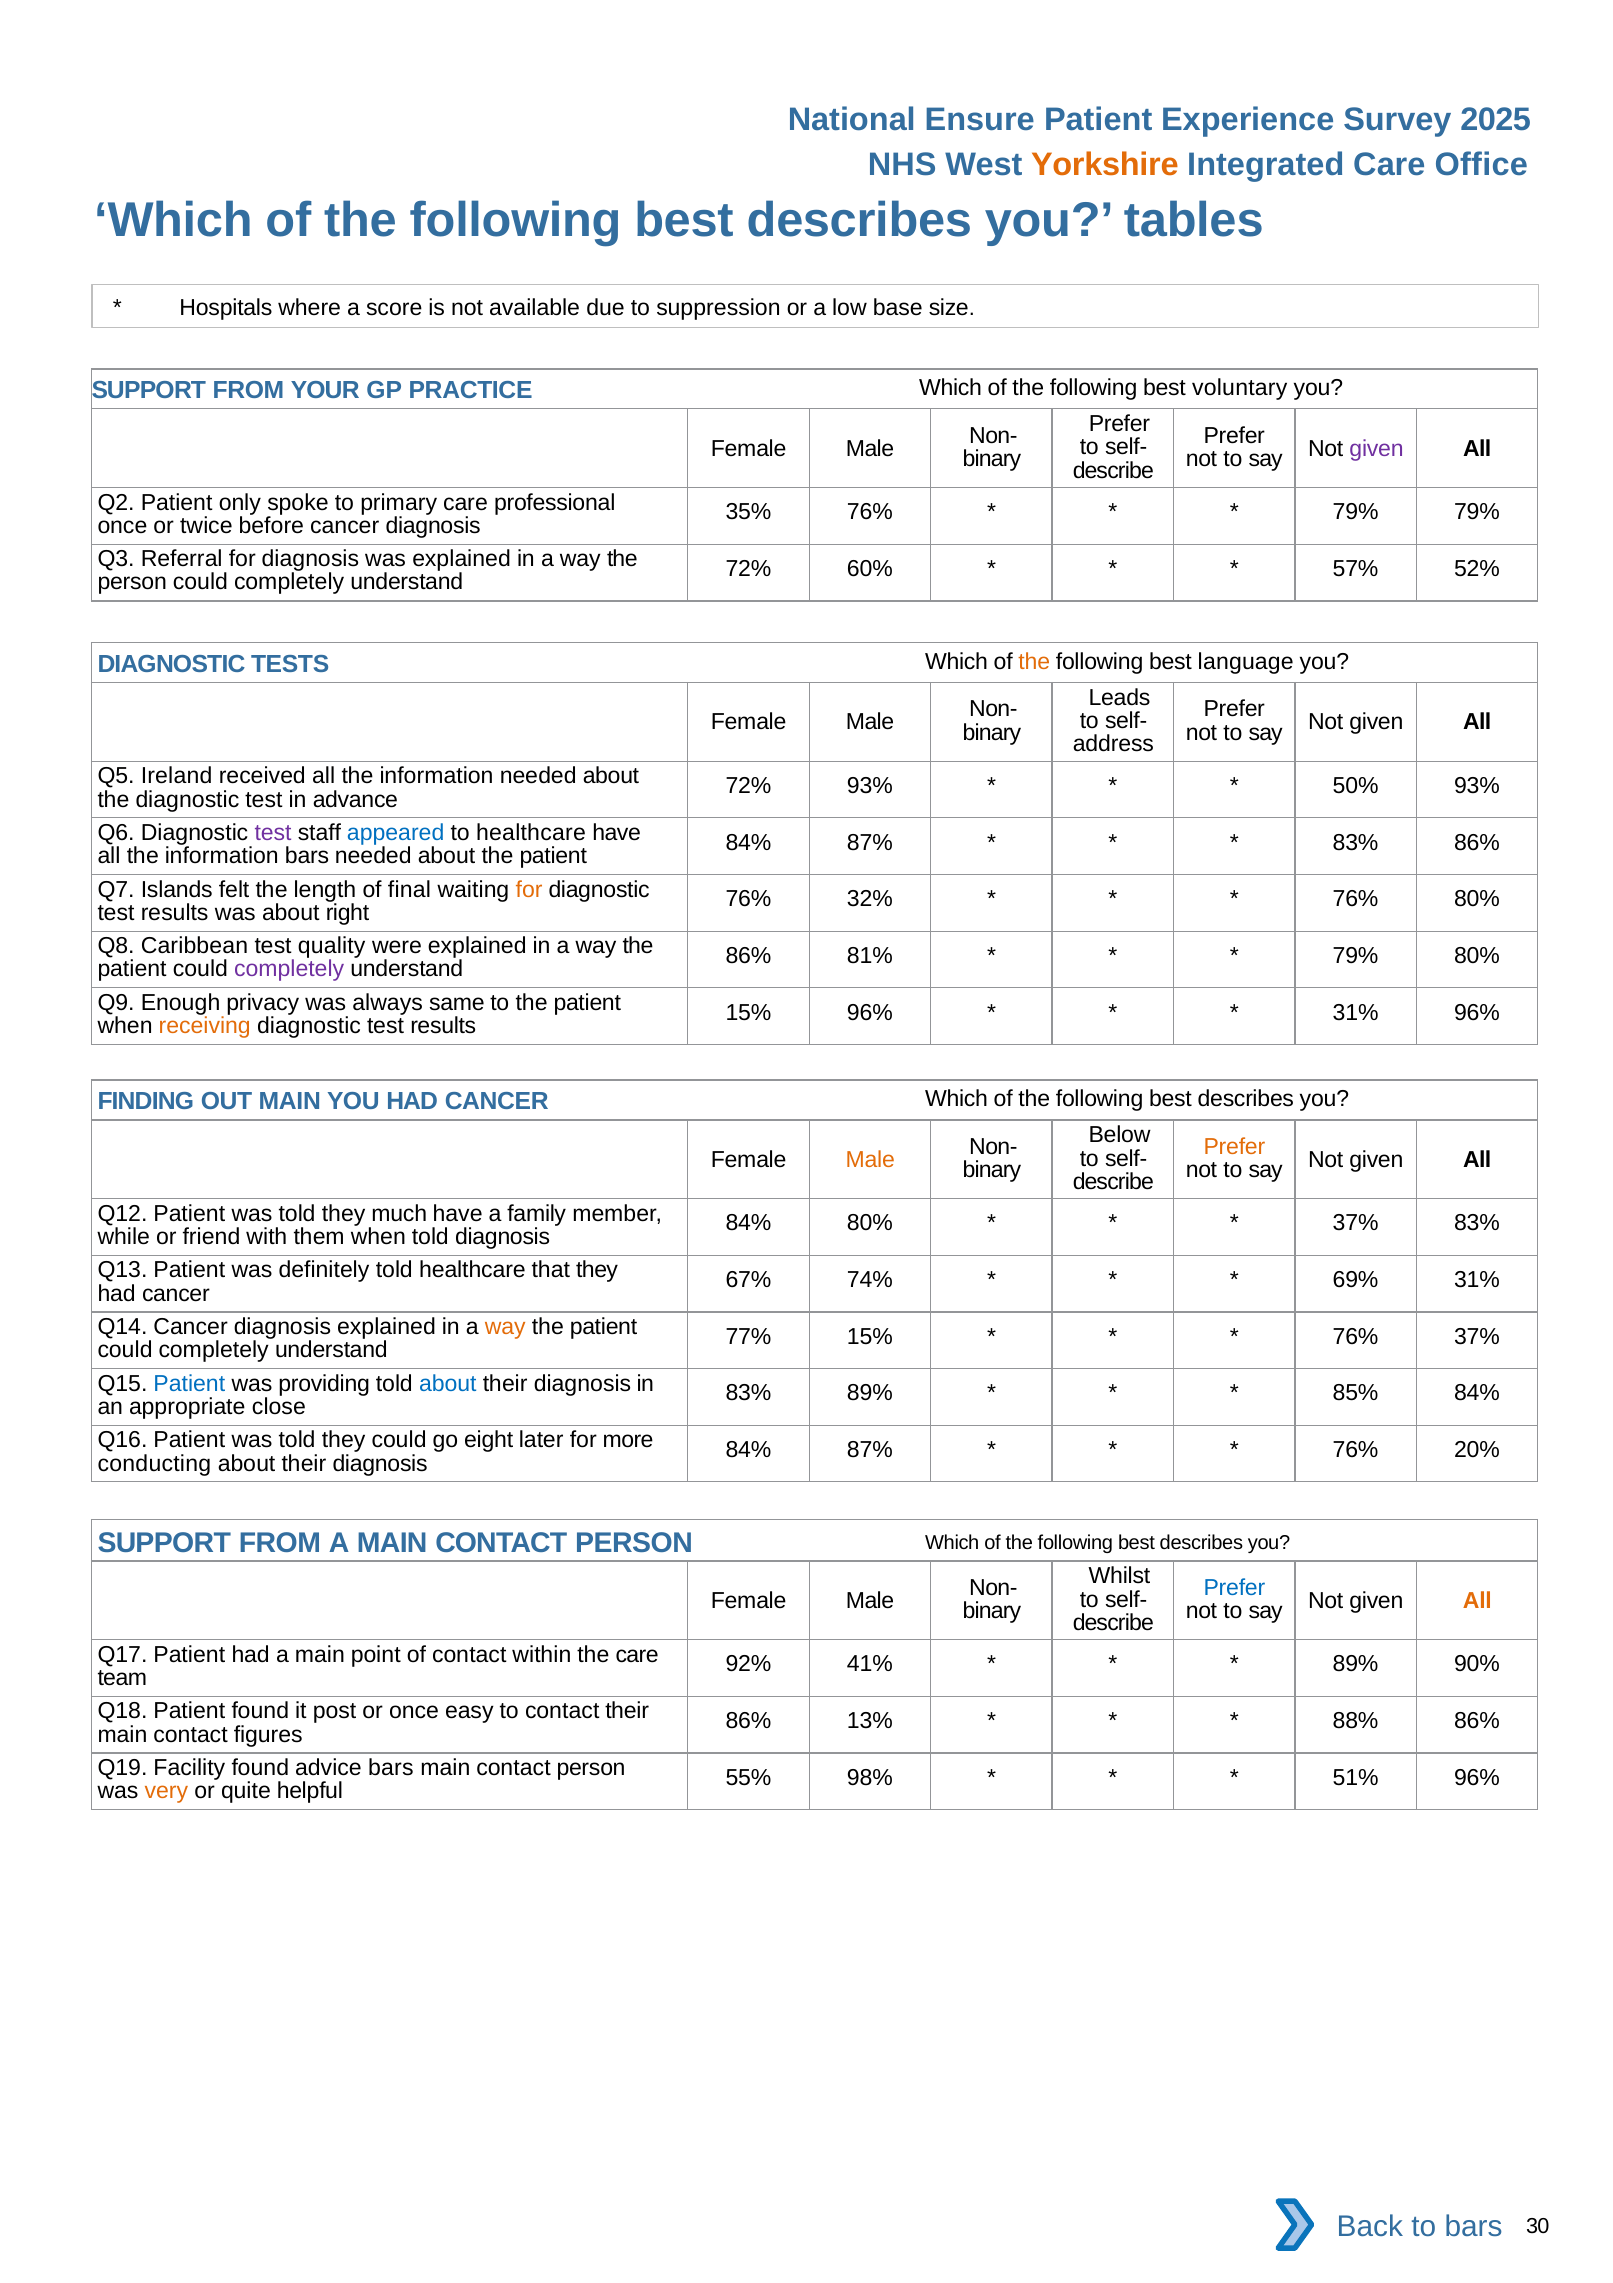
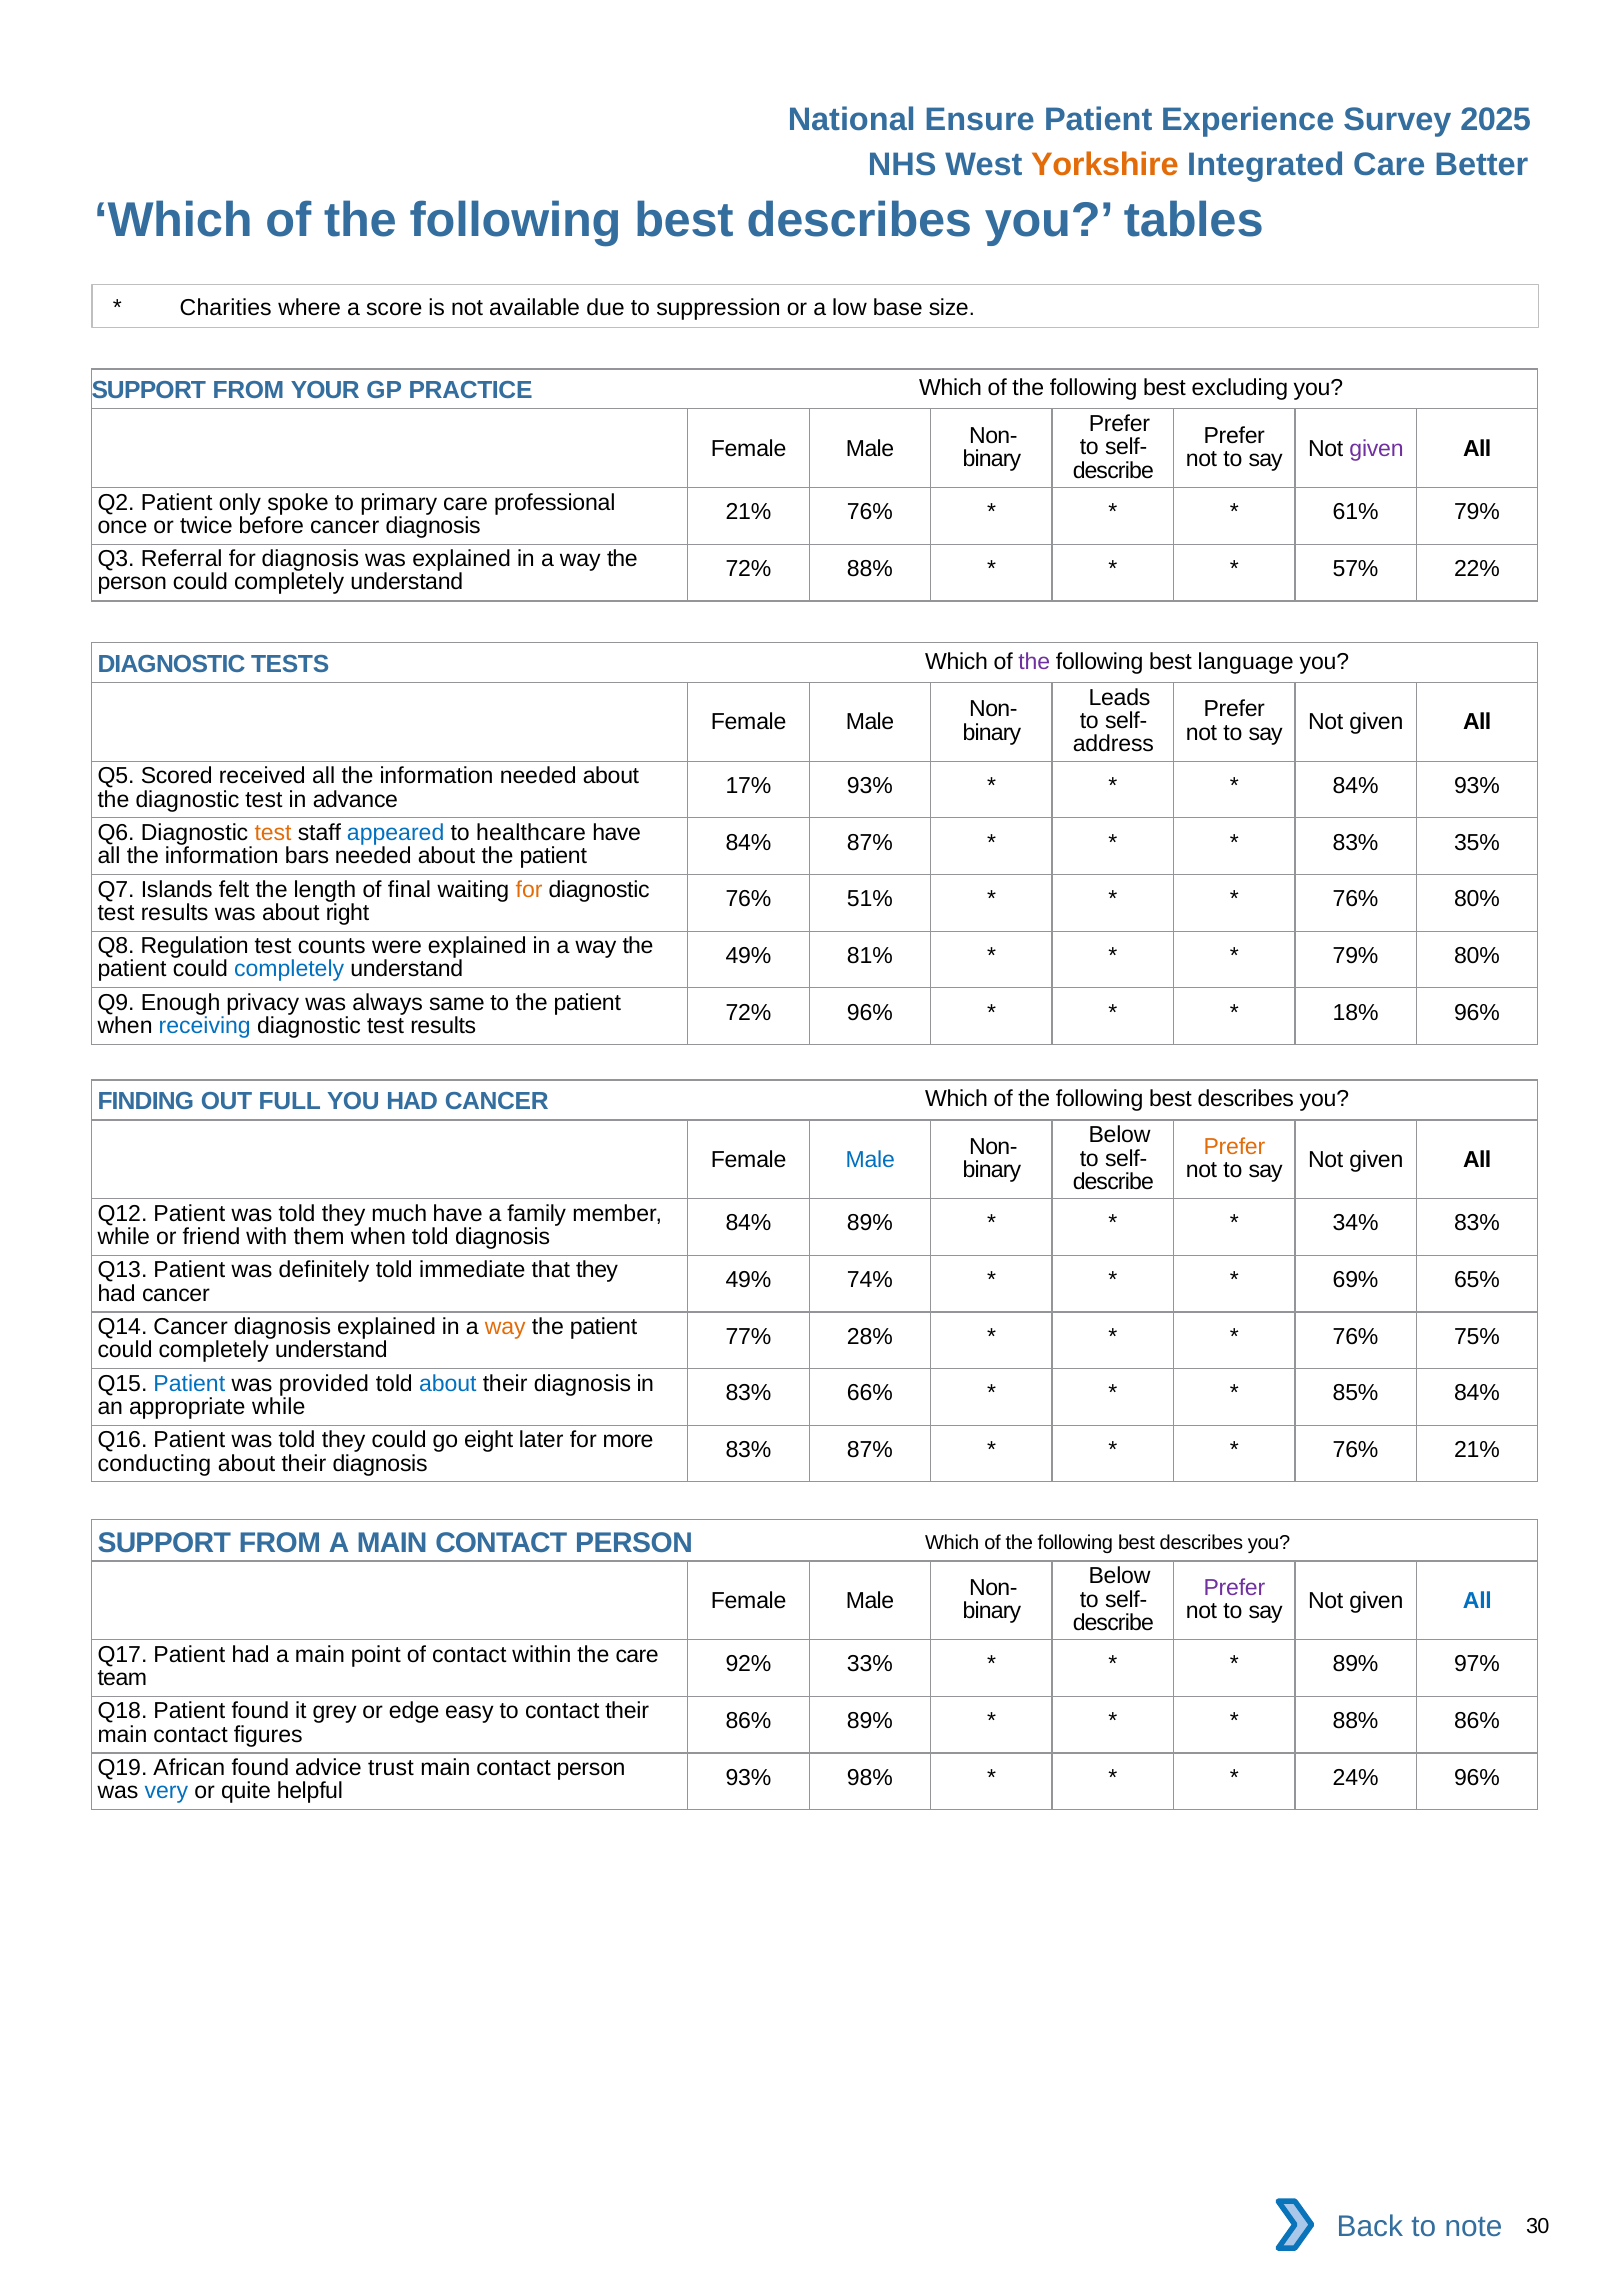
Office: Office -> Better (1481, 164)
Hospitals: Hospitals -> Charities (226, 308)
voluntary: voluntary -> excluding (1240, 388)
35%: 35% -> 21% (748, 512)
79%: 79% -> 61% (1356, 512)
72% 60%: 60% -> 88% (870, 569)
52%: 52% -> 22% (1477, 569)
the colour: orange -> purple (1034, 662)
Ireland: Ireland -> Scored (177, 776)
72%: 72% -> 17% (748, 786)
50%: 50% -> 84% (1356, 786)
test colour: purple -> orange (273, 833)
83% 86%: 86% -> 35% (1477, 842)
32%: 32% -> 51% (870, 899)
Caribbean: Caribbean -> Regulation (195, 946)
quality: quality -> counts (332, 946)
86%: 86% -> 49% (748, 956)
completely colour: purple -> blue (289, 969)
15%: 15% -> 72% (748, 1012)
31%: 31% -> 18% (1356, 1012)
receiving colour: orange -> blue (205, 1026)
OUT MAIN: MAIN -> FULL (290, 1101)
Male colour: orange -> blue (870, 1160)
84% 80%: 80% -> 89% (870, 1223)
37%: 37% -> 34% (1356, 1223)
told healthcare: healthcare -> immediate (472, 1270)
67%: 67% -> 49% (748, 1280)
69% 31%: 31% -> 65% (1477, 1280)
77% 15%: 15% -> 28% (870, 1336)
76% 37%: 37% -> 75% (1477, 1336)
providing: providing -> provided (324, 1383)
83% 89%: 89% -> 66% (870, 1393)
appropriate close: close -> while (279, 1407)
84%: 84% -> 83% (748, 1450)
76% 20%: 20% -> 21% (1477, 1450)
Whilst: Whilst -> Below (1120, 1576)
Prefer colour: blue -> purple (1234, 1588)
All colour: orange -> blue (1477, 1600)
41%: 41% -> 33% (870, 1664)
90%: 90% -> 97% (1477, 1664)
post: post -> grey (335, 1711)
or once: once -> edge (414, 1711)
86% 13%: 13% -> 89% (870, 1721)
Facility: Facility -> African (189, 1768)
advice bars: bars -> trust (391, 1768)
55%: 55% -> 93% (748, 1777)
51%: 51% -> 24% (1356, 1777)
very colour: orange -> blue (166, 1791)
to bars: bars -> note (1474, 2226)
